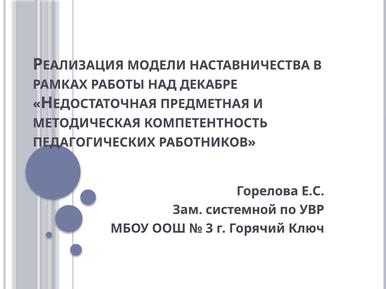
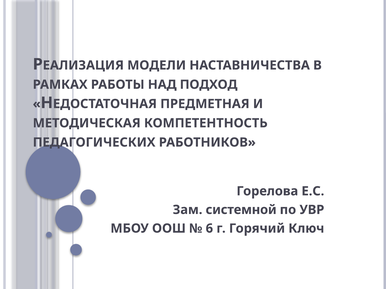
ДЕКАБРЕ: ДЕКАБРЕ -> ПОДХОД (209, 85)
3: 3 -> 6 (209, 229)
